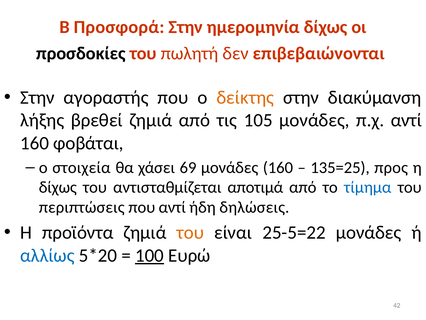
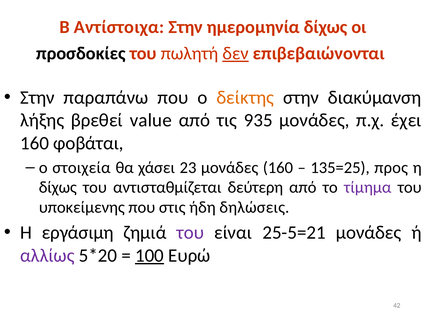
Προσφορά: Προσφορά -> Αντίστοιχα (119, 27)
δεν underline: none -> present (236, 53)
αγοραστής: αγοραστής -> παραπάνω (106, 97)
βρεθεί ζημιά: ζημιά -> value (151, 120)
105: 105 -> 935 (258, 120)
π.χ αντί: αντί -> έχει (406, 120)
69: 69 -> 23 (188, 167)
αποτιμά: αποτιμά -> δεύτερη (255, 187)
τίμημα colour: blue -> purple (368, 187)
περιπτώσεις: περιπτώσεις -> υποκείμενης (82, 207)
που αντί: αντί -> στις (172, 207)
προϊόντα: προϊόντα -> εργάσιμη (78, 232)
του colour: orange -> purple (190, 232)
25-5=22: 25-5=22 -> 25-5=21 (294, 232)
αλλίως colour: blue -> purple (47, 255)
